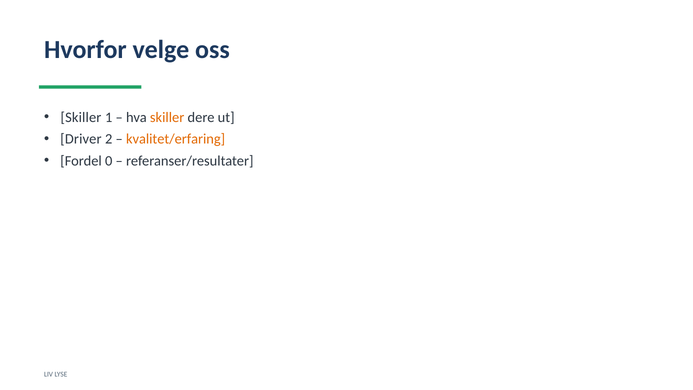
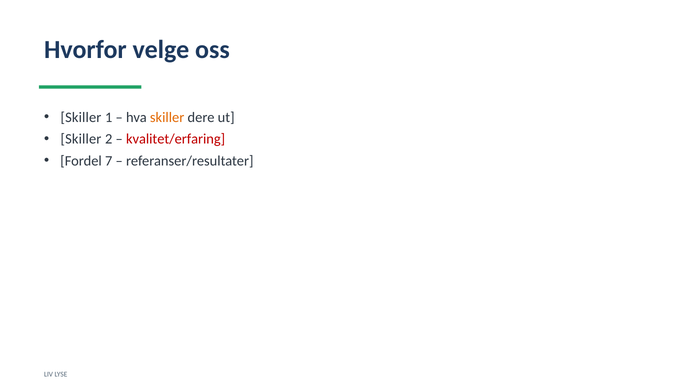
Driver: Driver -> Skiller (81, 139)
kvalitet/erfaring colour: orange -> red (176, 139)
0: 0 -> 7 (109, 161)
